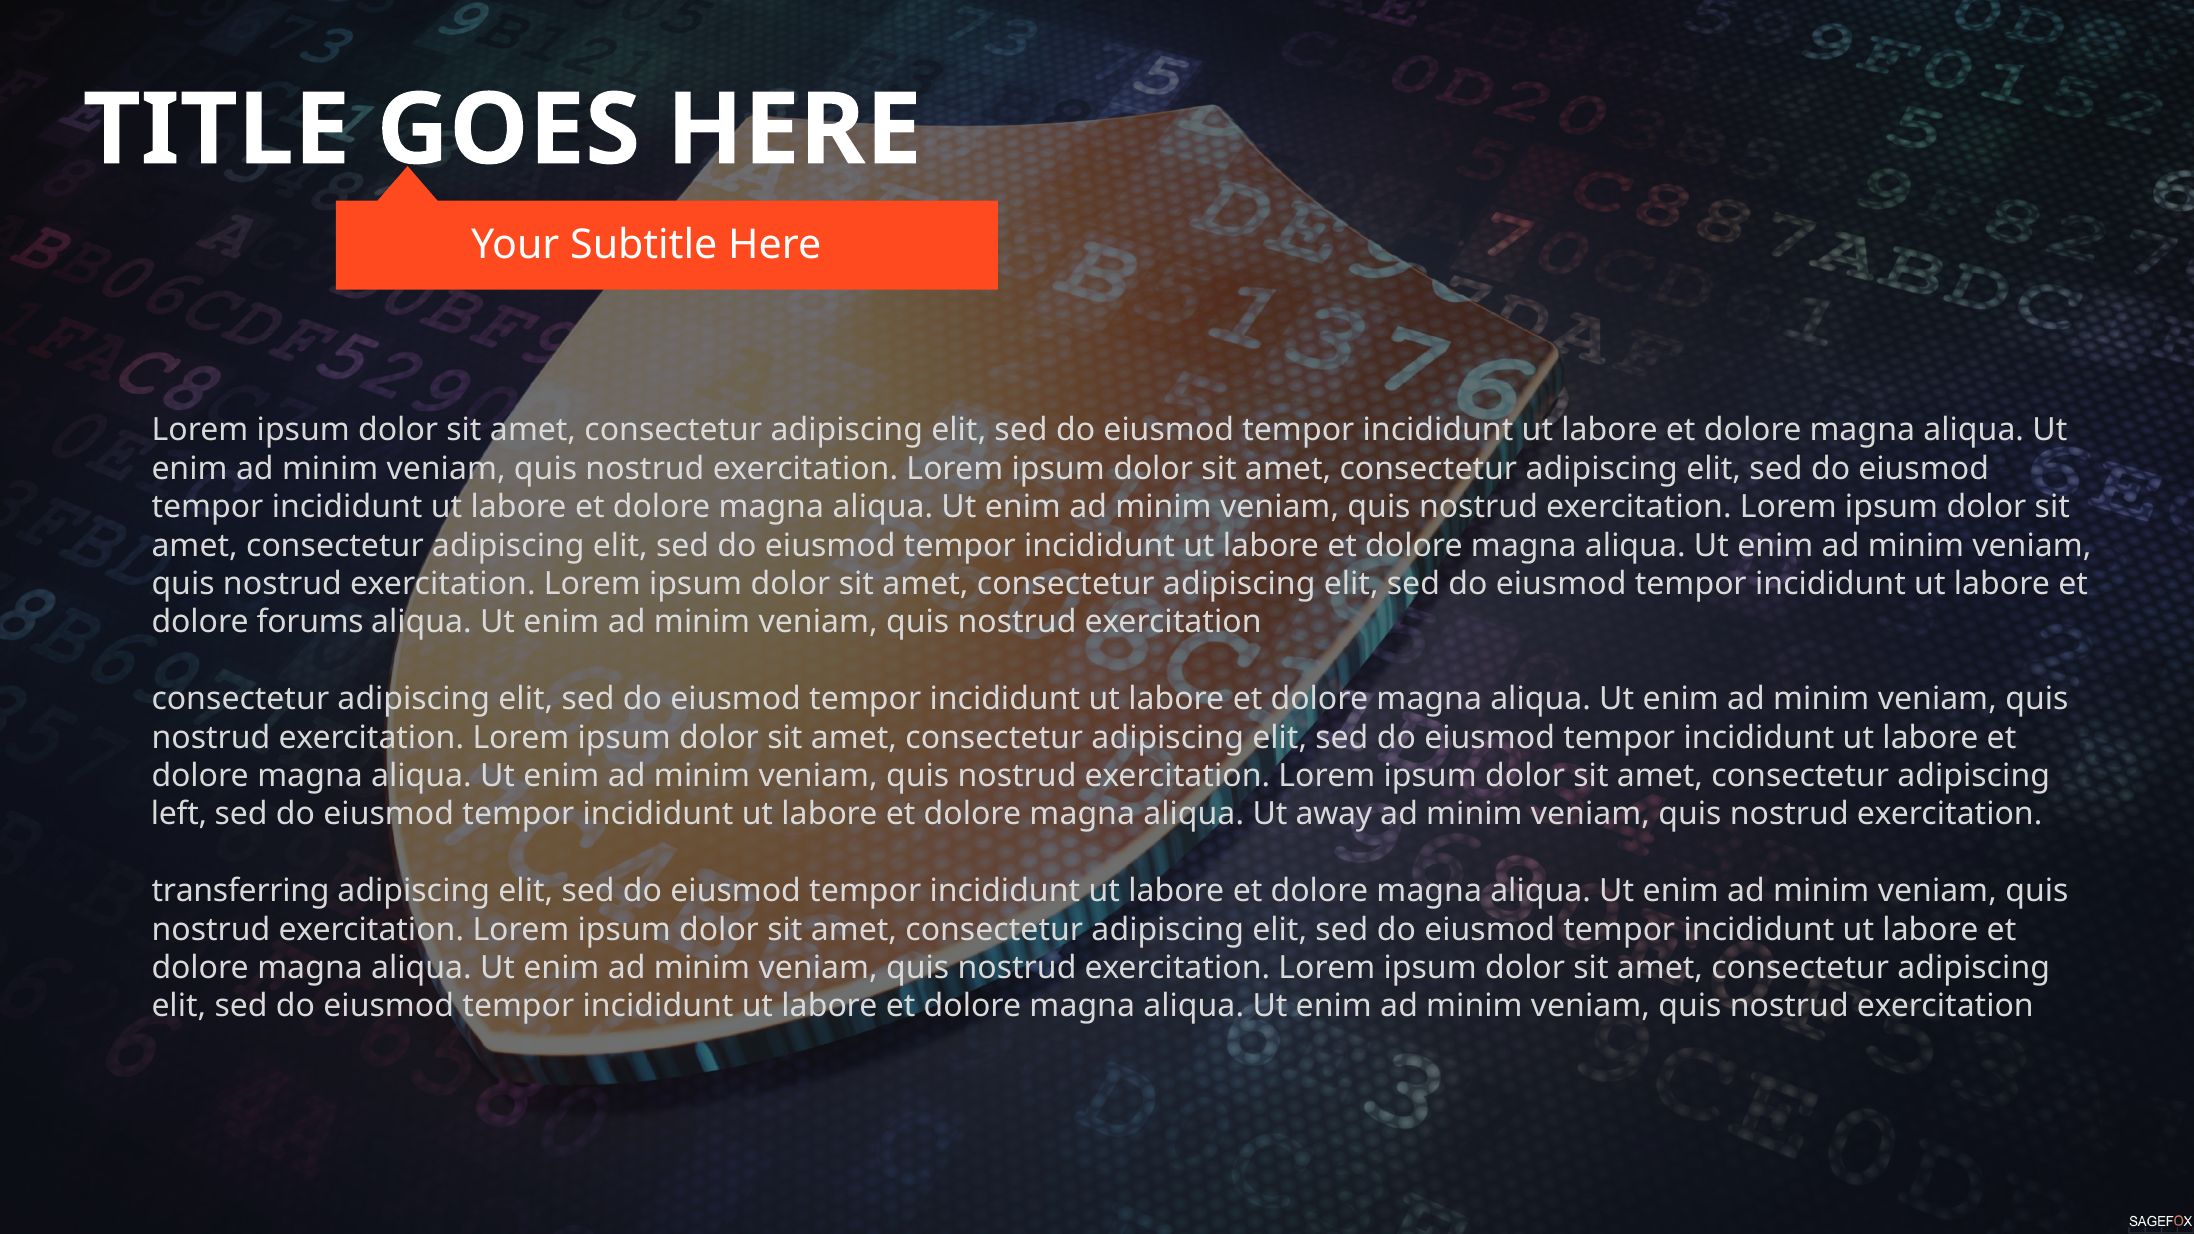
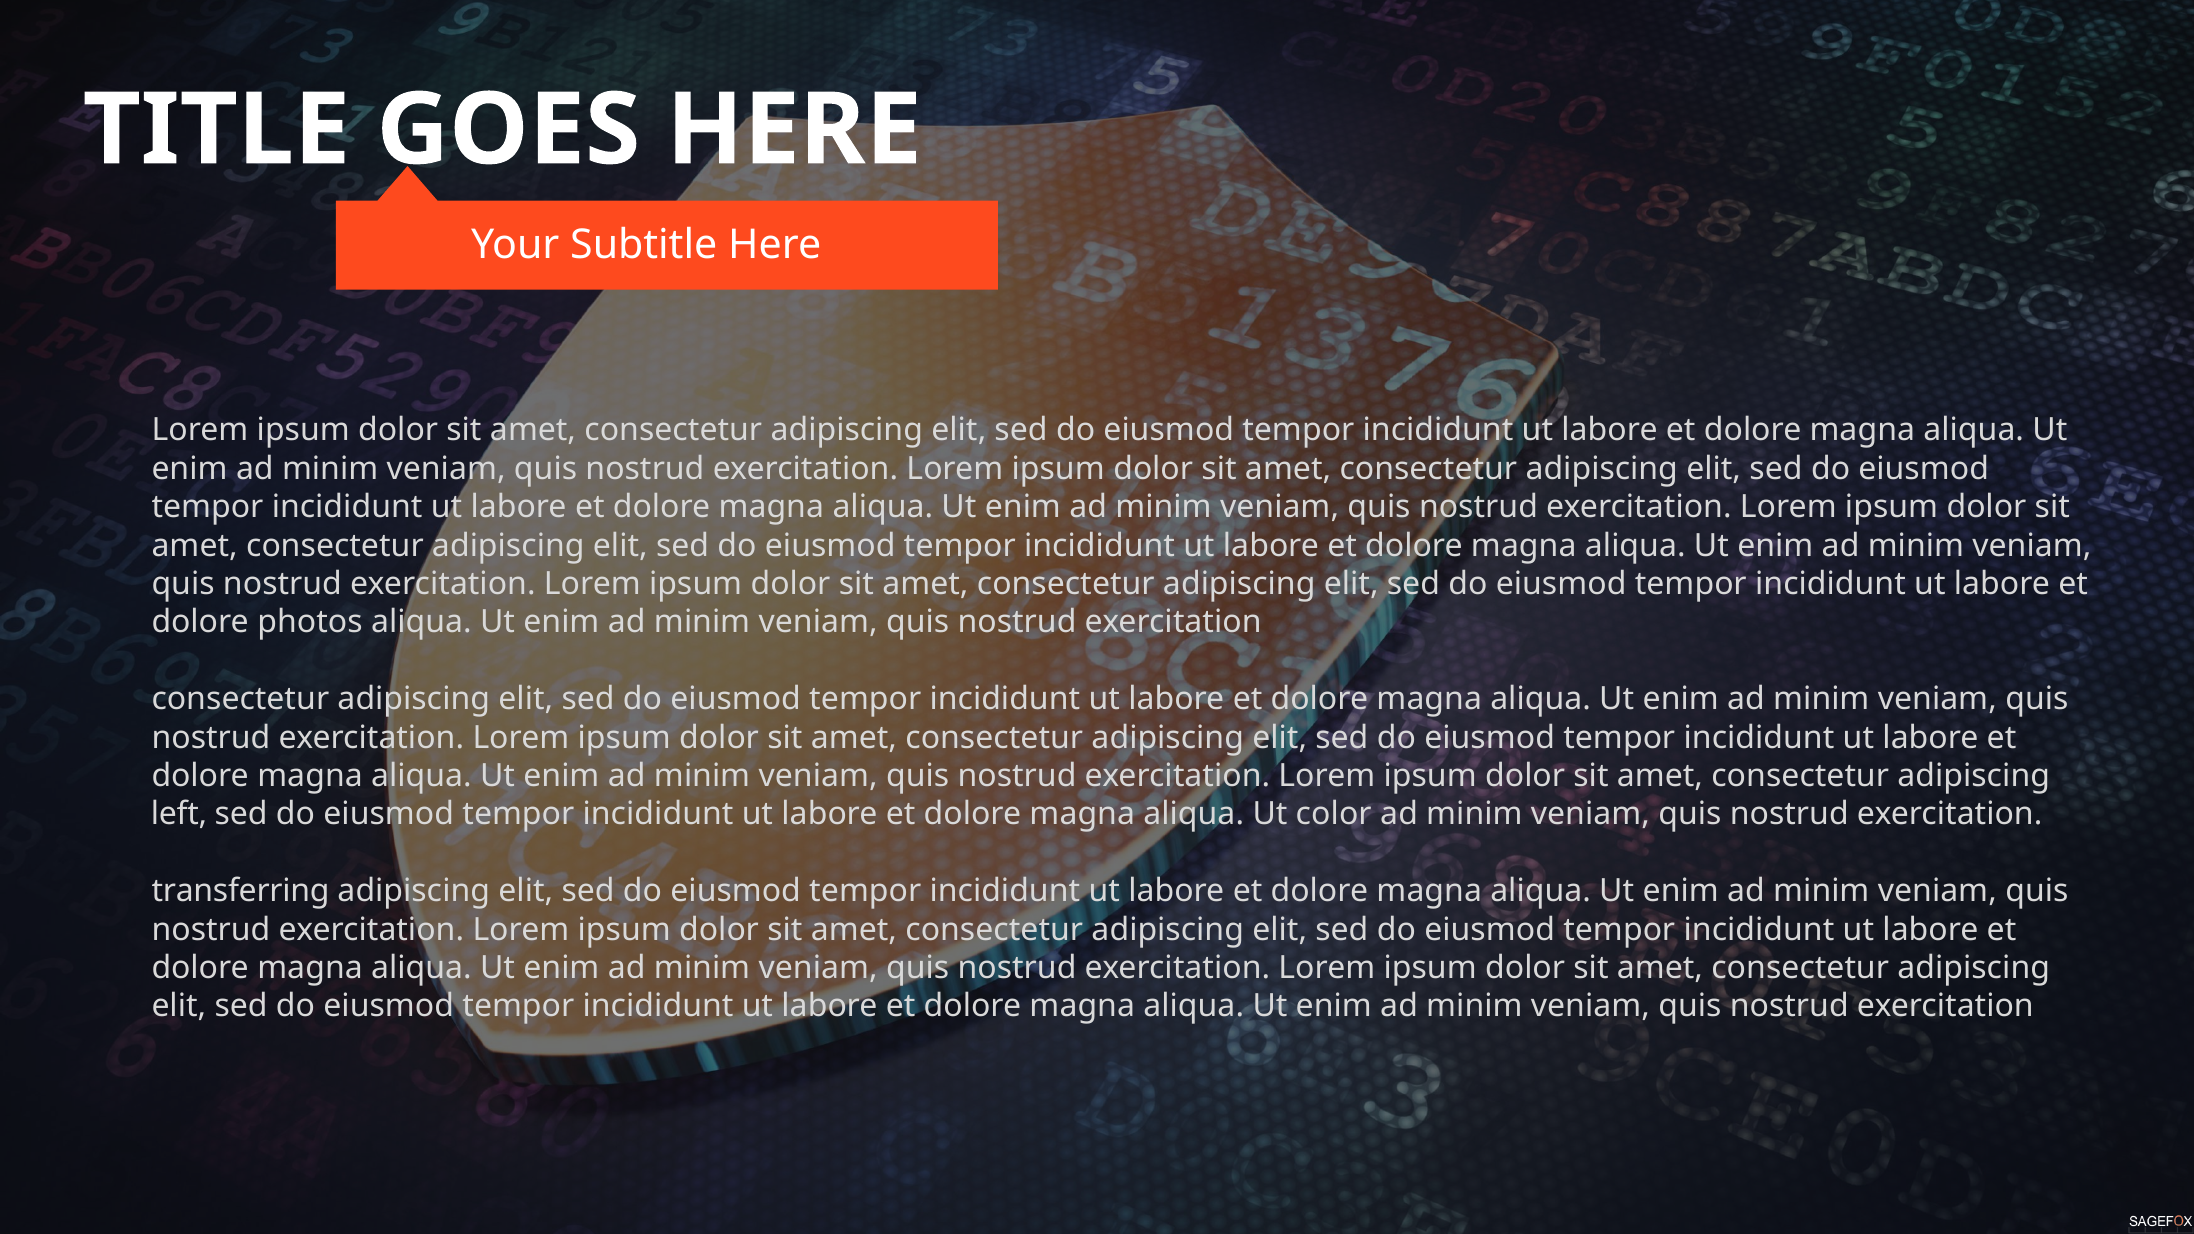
forums: forums -> photos (310, 622)
away: away -> color (1334, 814)
